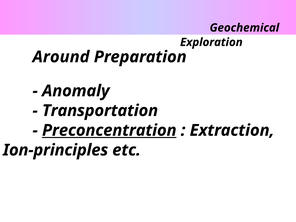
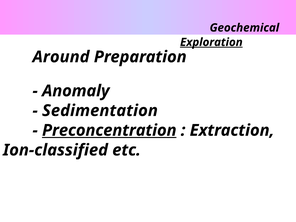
Exploration underline: none -> present (211, 42)
Transportation: Transportation -> Sedimentation (100, 111)
Ion-principles: Ion-principles -> Ion-classified (55, 150)
